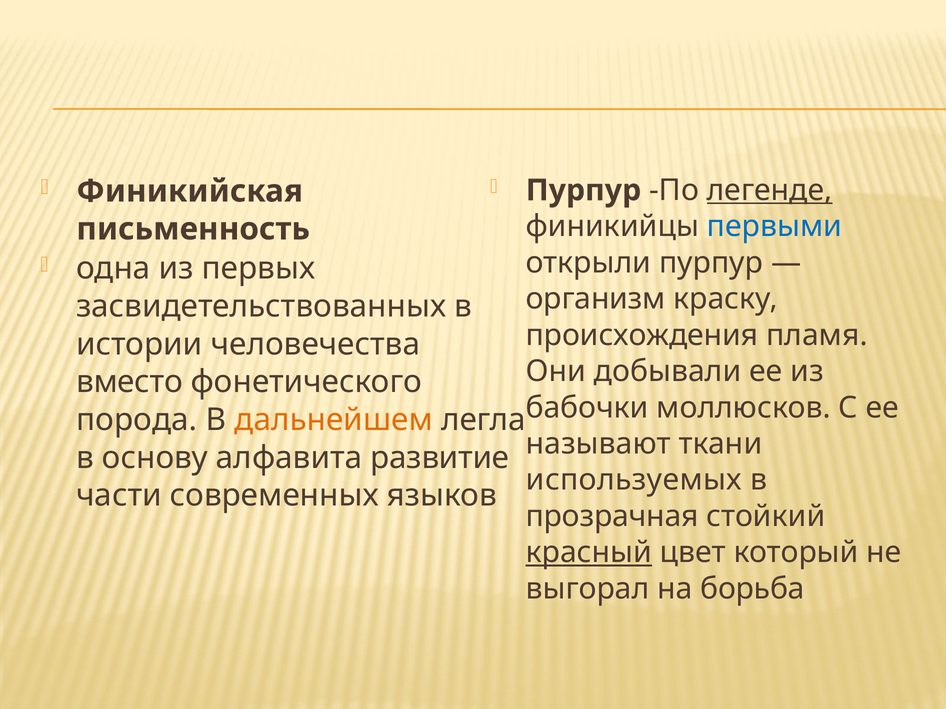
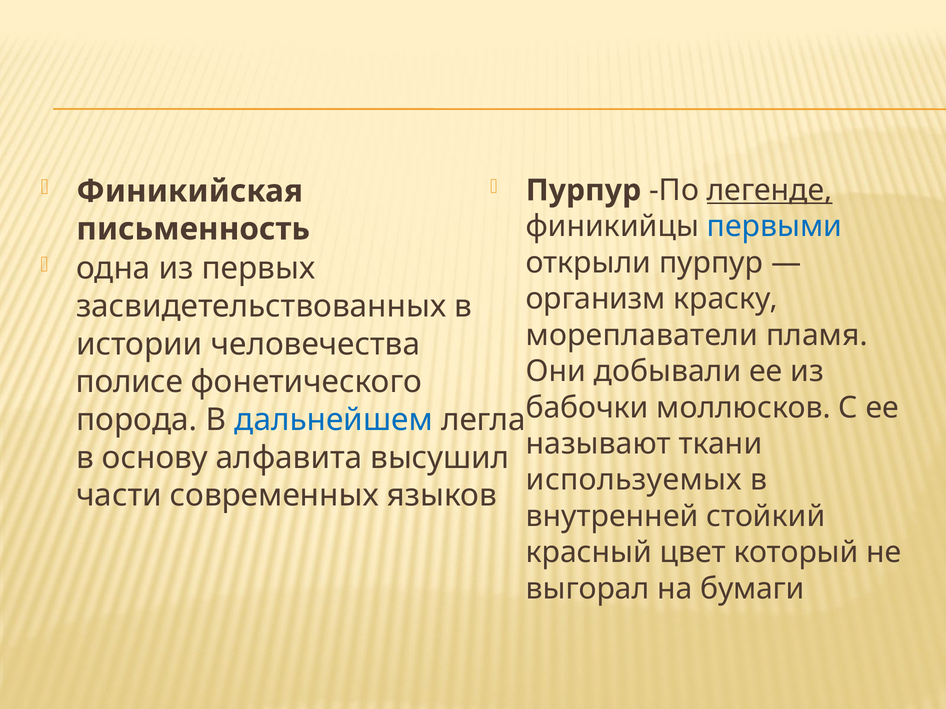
происхождения: происхождения -> мореплаватели (642, 335)
вместо: вместо -> полисе (129, 382)
дальнейшем colour: orange -> blue (334, 420)
развитие: развитие -> высушил (440, 458)
прозрачная: прозрачная -> внутренней (612, 517)
красный underline: present -> none (589, 553)
борьба: борьба -> бумаги (753, 589)
